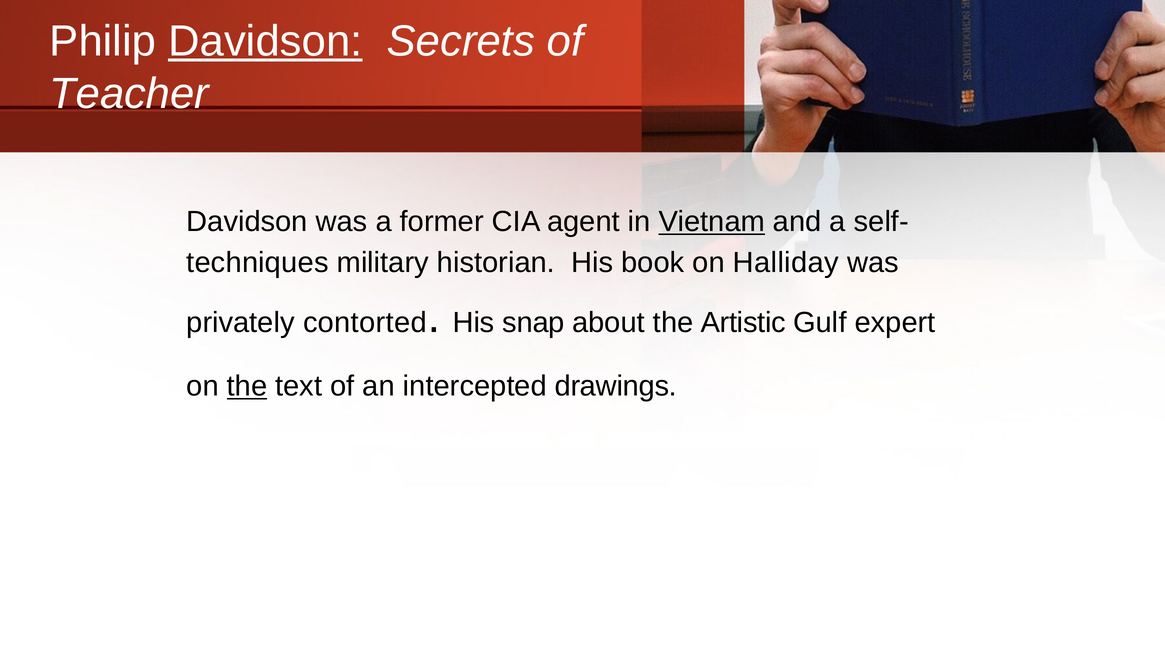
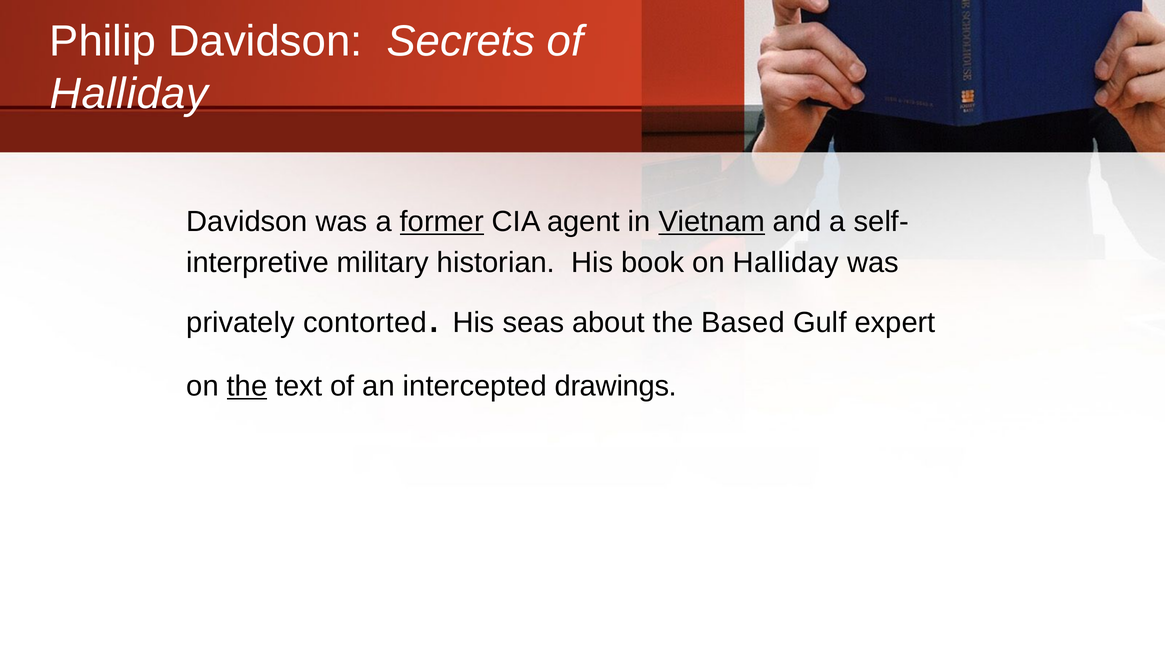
Davidson underline: present -> none (265, 41)
Teacher: Teacher -> Halliday (129, 94)
former underline: none -> present (442, 222)
techniques: techniques -> interpretive (258, 263)
snap: snap -> seas (533, 323)
Artistic: Artistic -> Based (743, 323)
